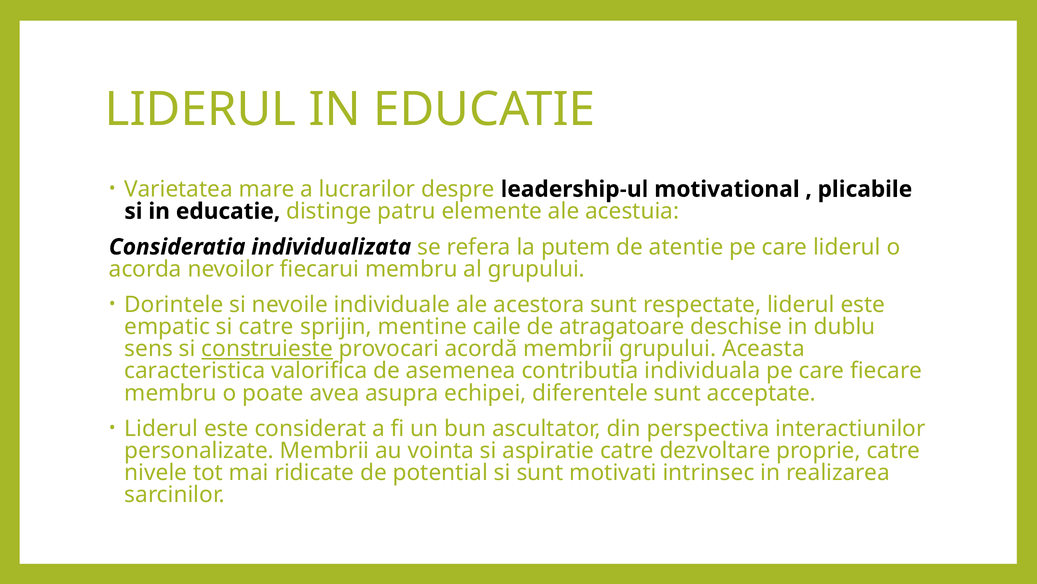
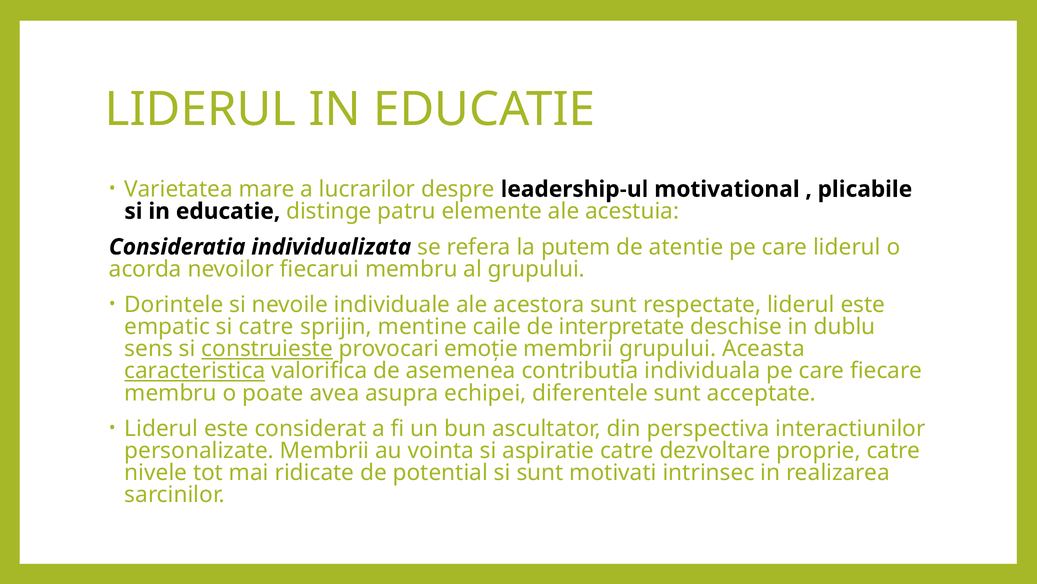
atragatoare: atragatoare -> interpretate (622, 326)
acordă: acordă -> emoție (481, 348)
caracteristica underline: none -> present (195, 371)
